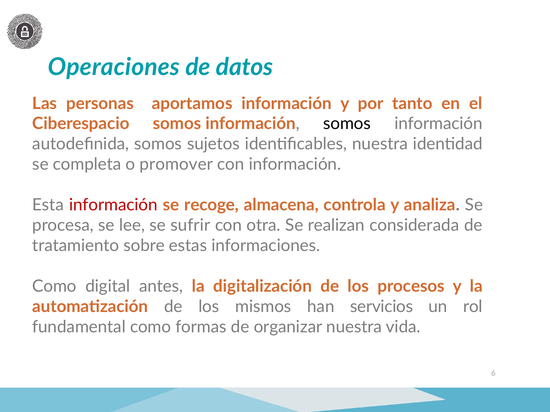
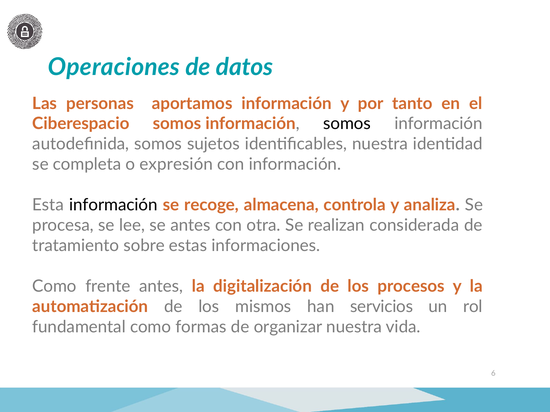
promover: promover -> expresión (176, 165)
información colour: red -> black (113, 205)
se sufrir: sufrir -> antes (190, 226)
digital: digital -> frente (108, 287)
